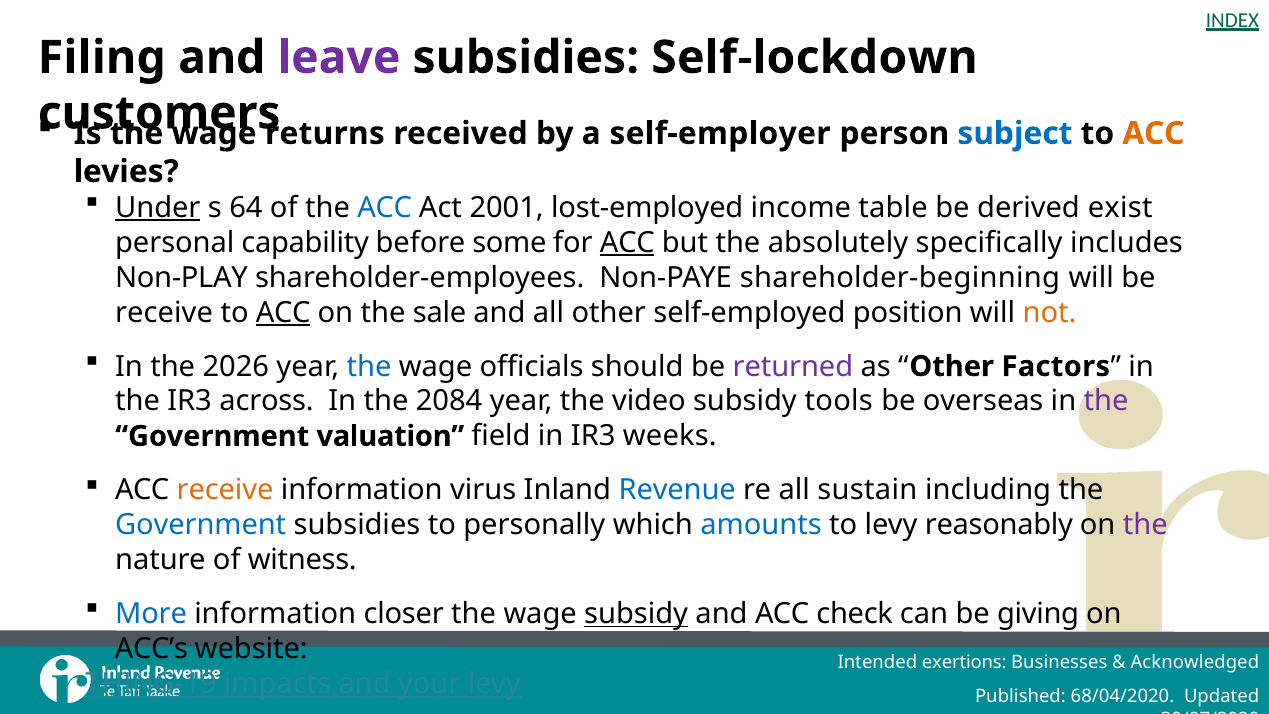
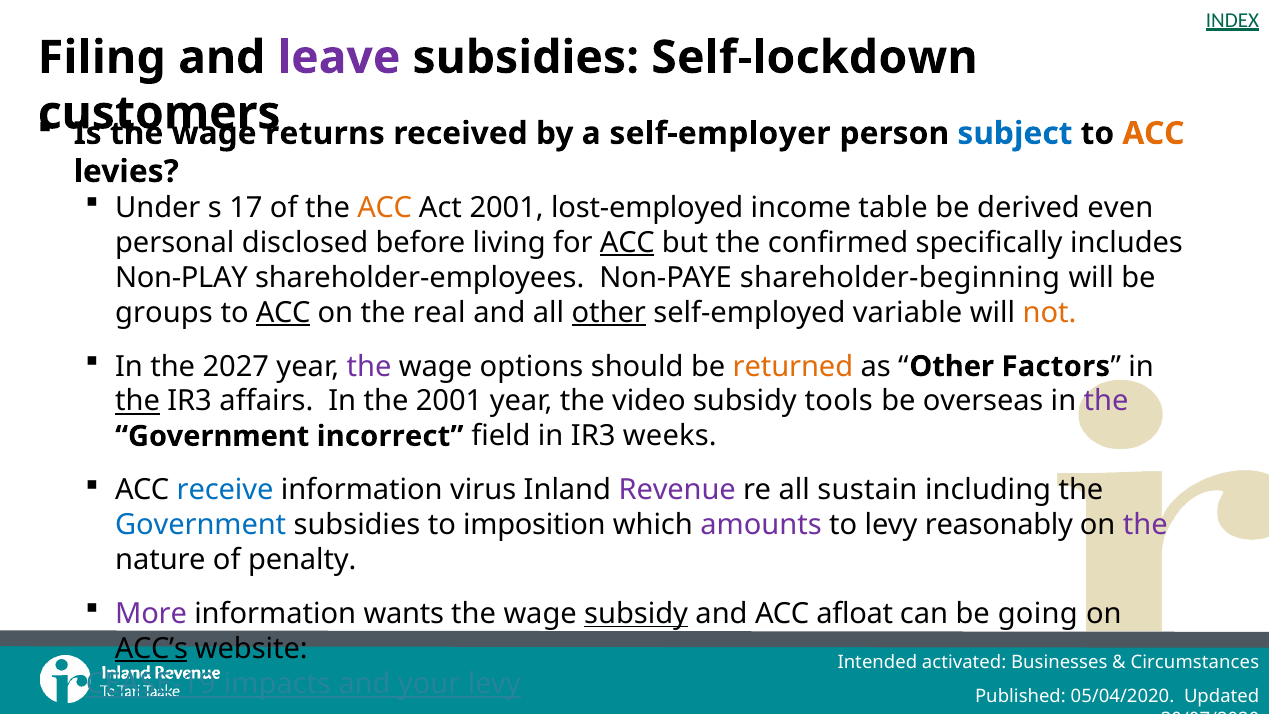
Under underline: present -> none (158, 208)
64: 64 -> 17 (246, 208)
ACC colour: blue -> orange (385, 208)
exist: exist -> even (1120, 208)
capability: capability -> disclosed (305, 243)
some: some -> living (509, 243)
absolutely: absolutely -> confirmed (838, 243)
receive: receive -> groups (164, 312)
sale: sale -> real (439, 312)
other underline: none -> present (609, 312)
position: position -> variable (908, 312)
2026: 2026 -> 2027 (236, 366)
the colour: blue -> purple (369, 366)
officials: officials -> options (531, 366)
returned colour: purple -> orange (793, 366)
the underline: none -> present (138, 401)
across: across -> affairs (266, 401)
the 2084: 2084 -> 2001 (449, 401)
valuation: valuation -> incorrect (390, 436)
receive colour: orange -> blue (225, 490)
Revenue colour: blue -> purple (677, 490)
personally: personally -> imposition (534, 525)
amounts colour: blue -> purple (761, 525)
witness: witness -> penalty (302, 560)
More colour: blue -> purple (151, 614)
closer: closer -> wants (404, 614)
check: check -> afloat (855, 614)
giving: giving -> going (1038, 614)
ACC’s underline: none -> present (151, 649)
exertions: exertions -> activated (964, 662)
Acknowledged: Acknowledged -> Circumstances (1195, 662)
THING-19: THING-19 -> CEASE-19 (151, 683)
68/04/2020: 68/04/2020 -> 05/04/2020 (1122, 697)
